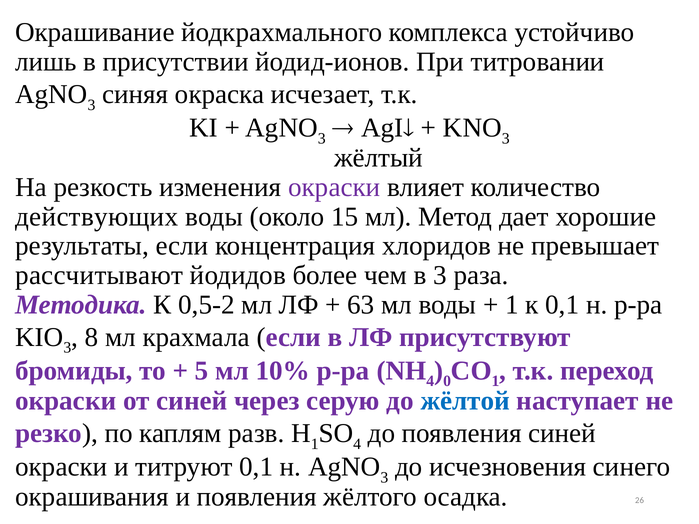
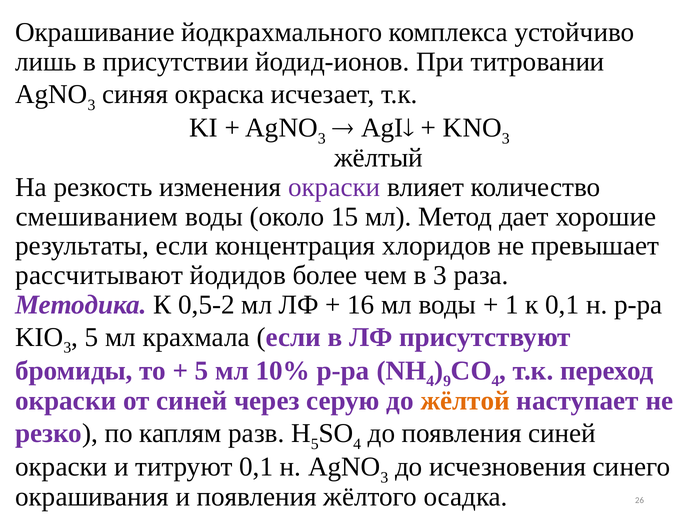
действующих: действующих -> смешиванием (97, 217)
63: 63 -> 16 (361, 305)
8: 8 -> 5 (92, 337)
0: 0 -> 9 (447, 381)
1: 1 -> 4 (496, 381)
жёлтой colour: blue -> orange (465, 401)
1: 1 -> 5 (315, 444)
